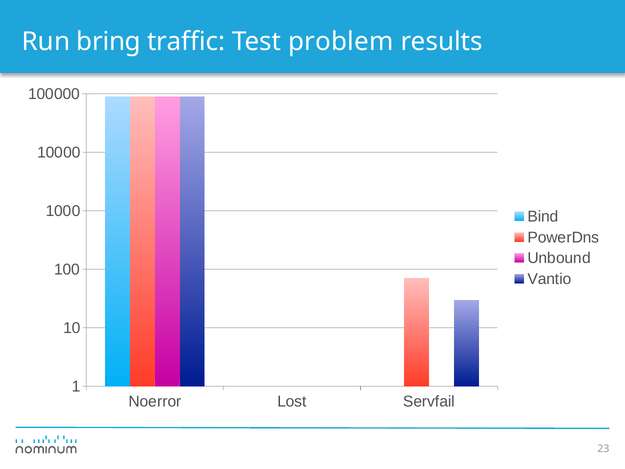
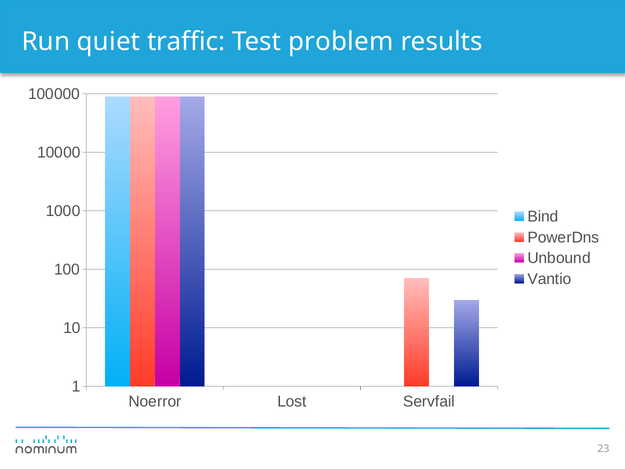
bring: bring -> quiet (109, 42)
